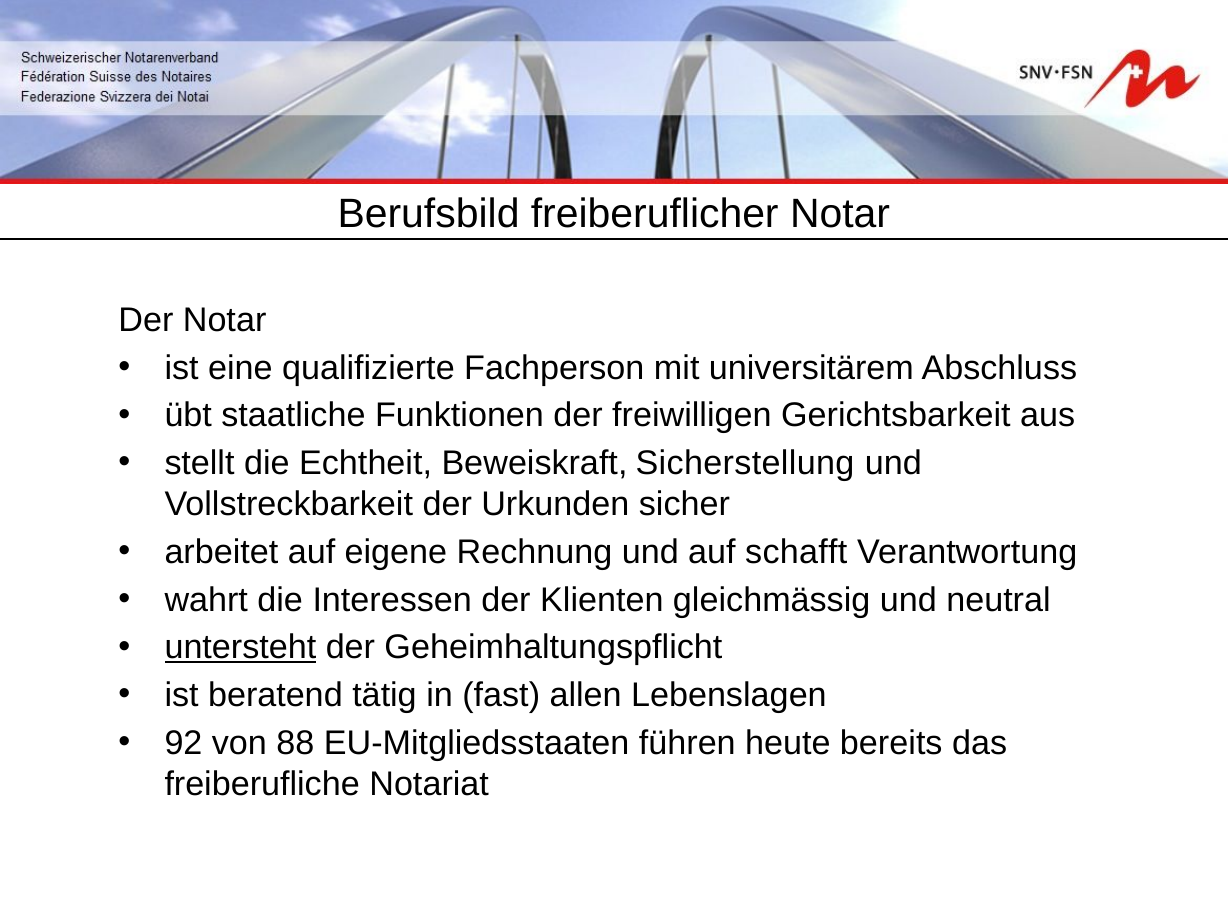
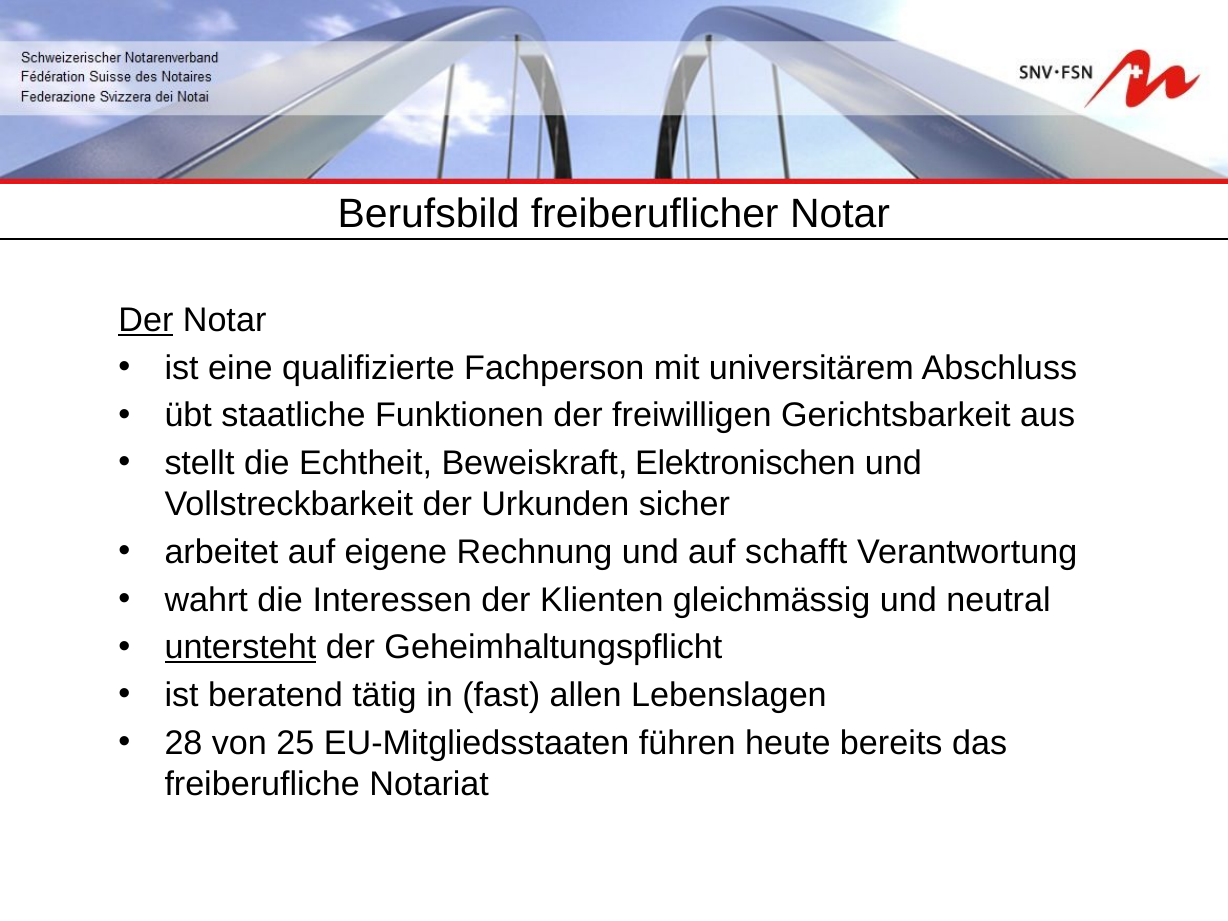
Der underline: none -> present (146, 320)
Sicherstellung: Sicherstellung -> Elektronischen (745, 463)
92: 92 -> 28 (183, 743)
88: 88 -> 25 (295, 743)
